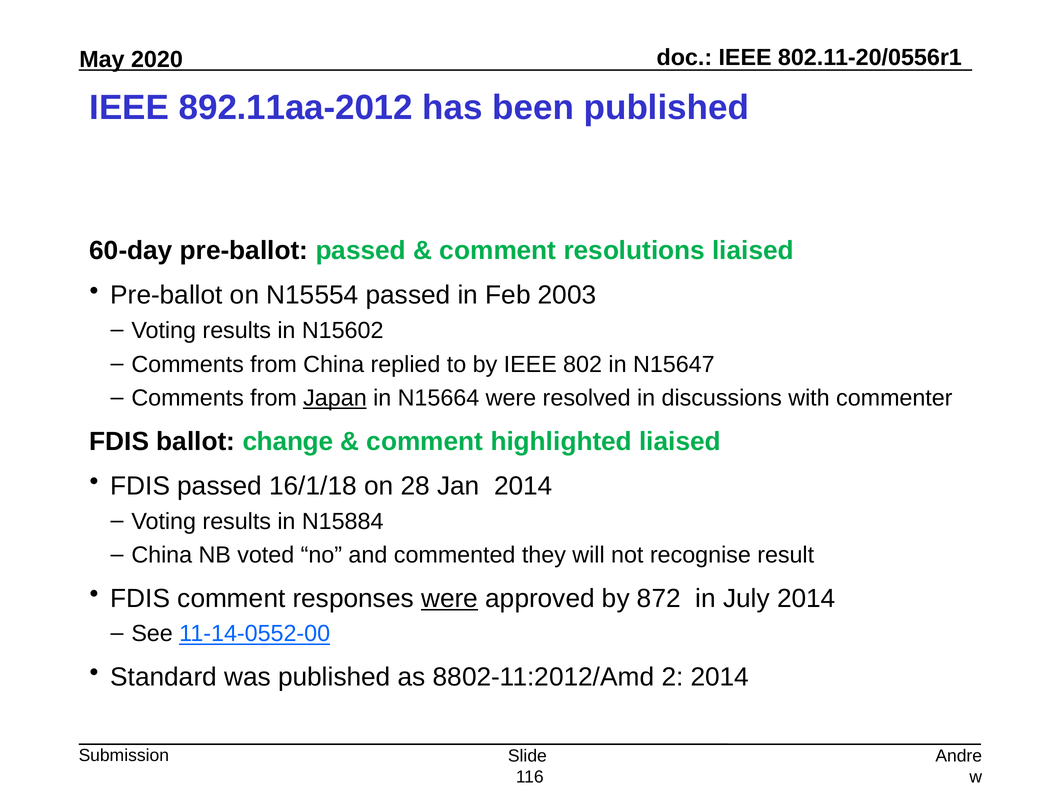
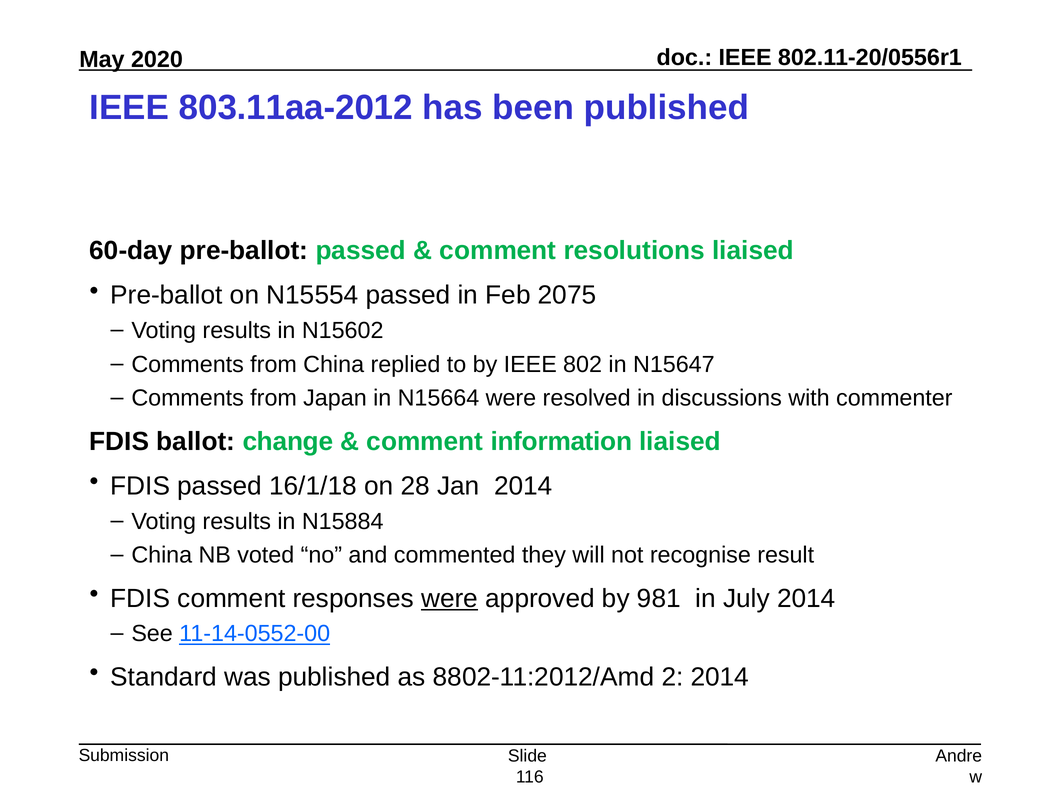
892.11aa-2012: 892.11aa-2012 -> 803.11aa-2012 (296, 108)
2003: 2003 -> 2075 (567, 295)
Japan underline: present -> none (335, 398)
highlighted: highlighted -> information (561, 442)
872: 872 -> 981 (659, 599)
